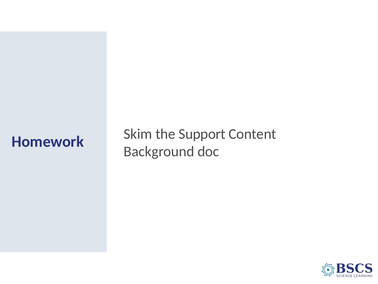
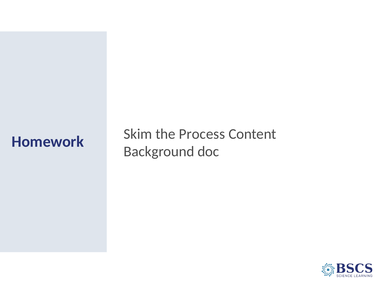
Support: Support -> Process (202, 134)
